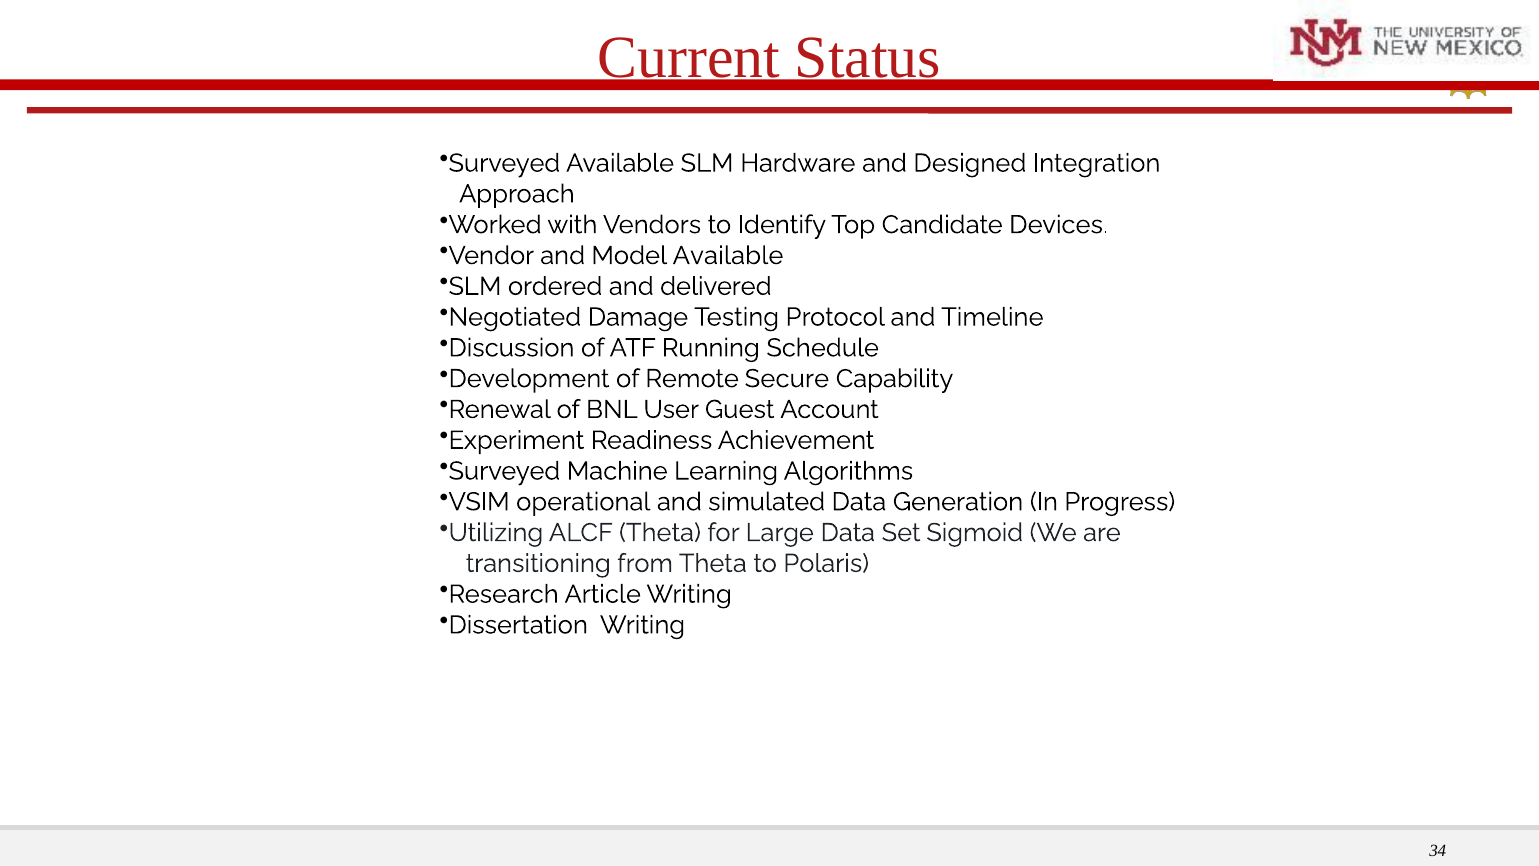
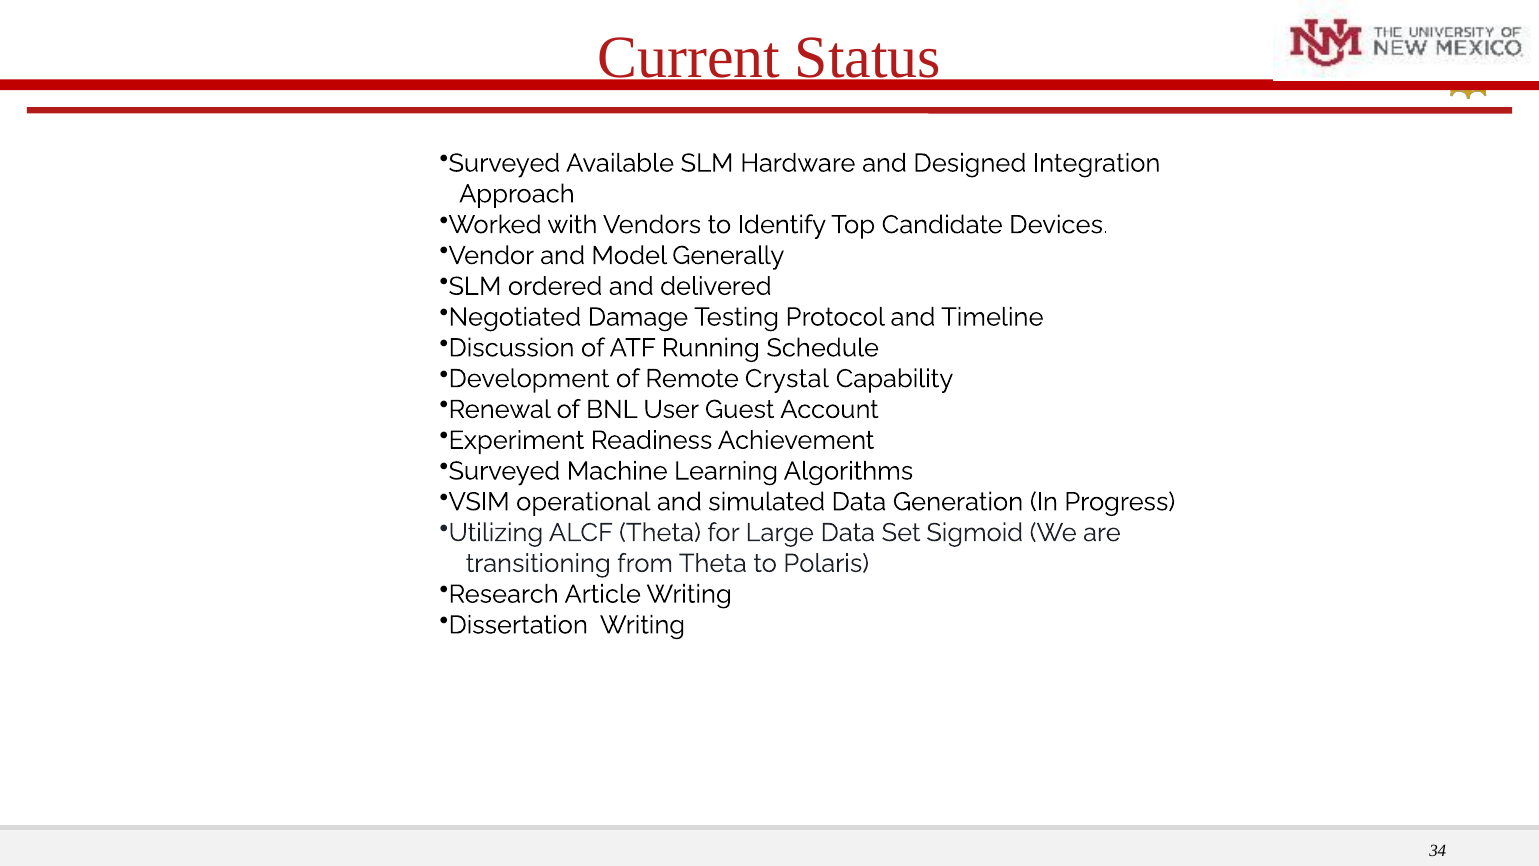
Model Available: Available -> Generally (728, 255)
Secure: Secure -> Crystal (787, 379)
